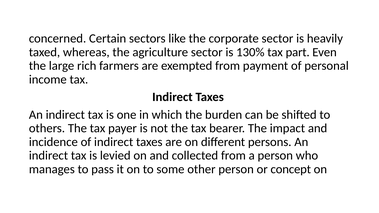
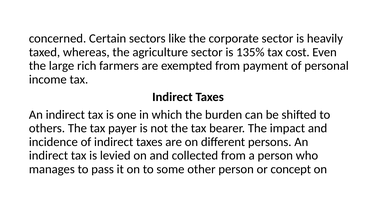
130%: 130% -> 135% (250, 52)
part: part -> cost (298, 52)
